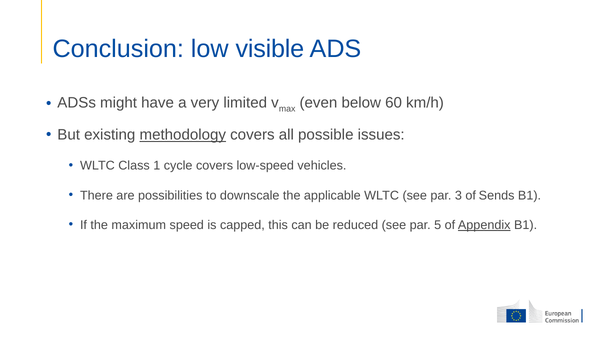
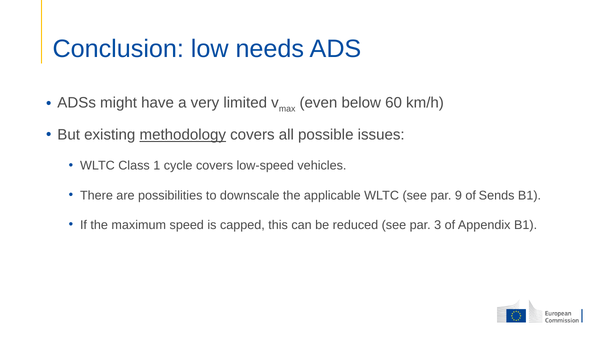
visible: visible -> needs (270, 49)
3: 3 -> 9 (458, 195)
5: 5 -> 3 (438, 225)
Appendix underline: present -> none (484, 225)
